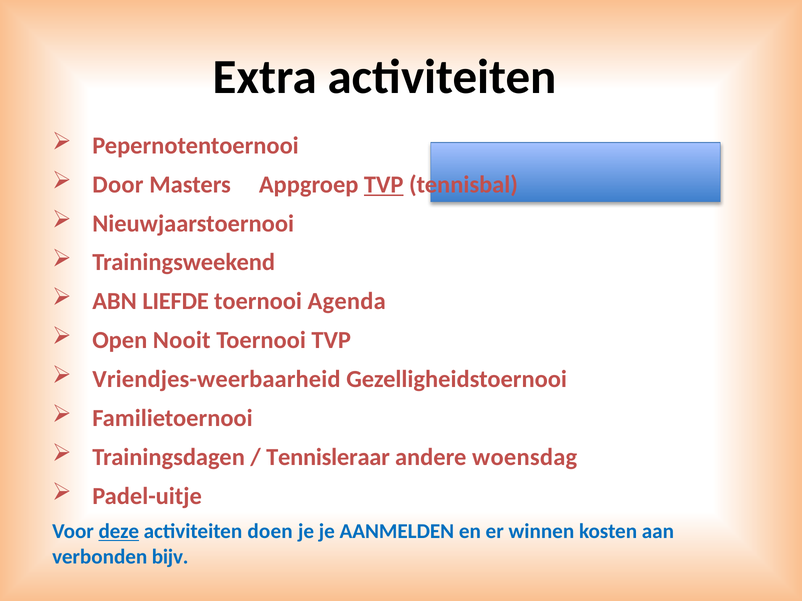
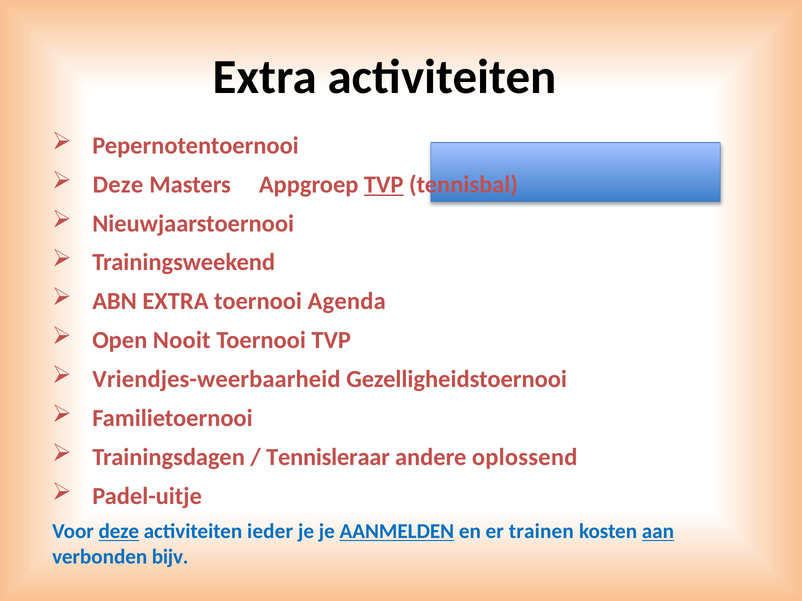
Door: Door -> Deze (118, 185)
ABN LIEFDE: LIEFDE -> EXTRA (175, 302)
woensdag: woensdag -> oplossend (525, 457)
doen: doen -> ieder (270, 532)
AANMELDEN underline: none -> present (397, 532)
winnen: winnen -> trainen (541, 532)
aan underline: none -> present (658, 532)
